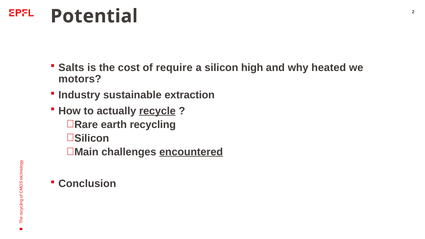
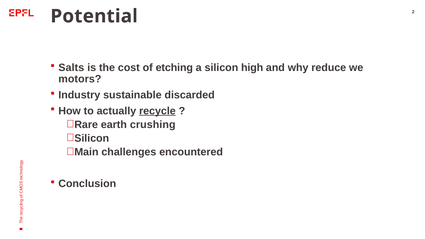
require: require -> etching (174, 68)
heated: heated -> reduce (329, 68)
extraction: extraction -> discarded (190, 95)
recycling: recycling -> crushing (153, 125)
encountered underline: present -> none (191, 152)
